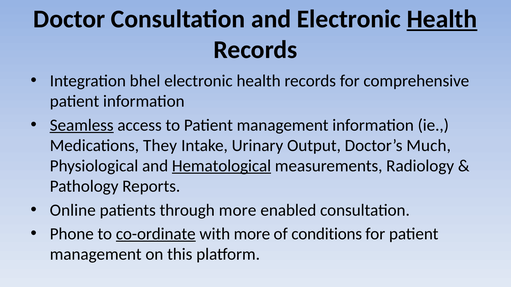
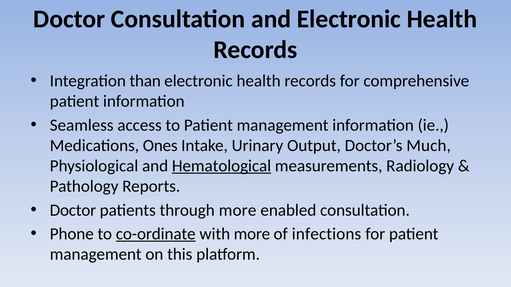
Health underline: present -> none (442, 19)
bhel: bhel -> than (145, 81)
Seamless underline: present -> none (82, 125)
They: They -> Ones (160, 146)
Online: Online -> Doctor (73, 210)
conditions: conditions -> infections (327, 234)
